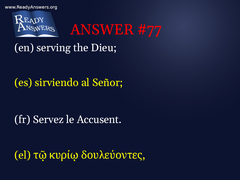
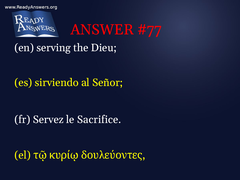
Accusent: Accusent -> Sacrifice (99, 120)
